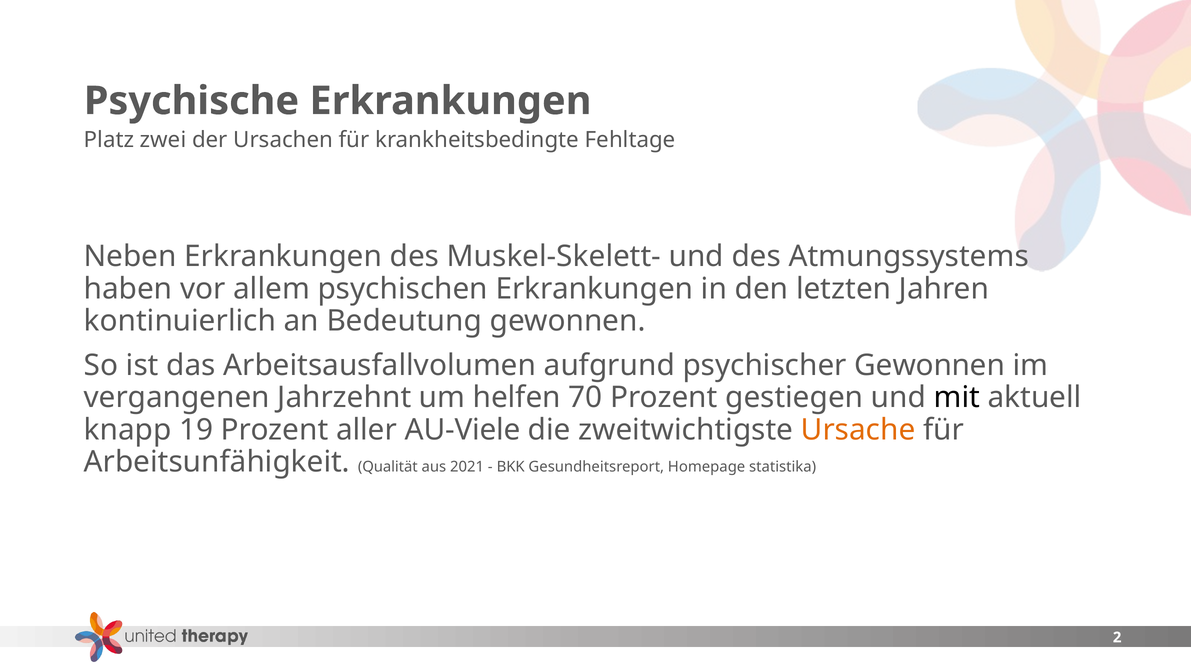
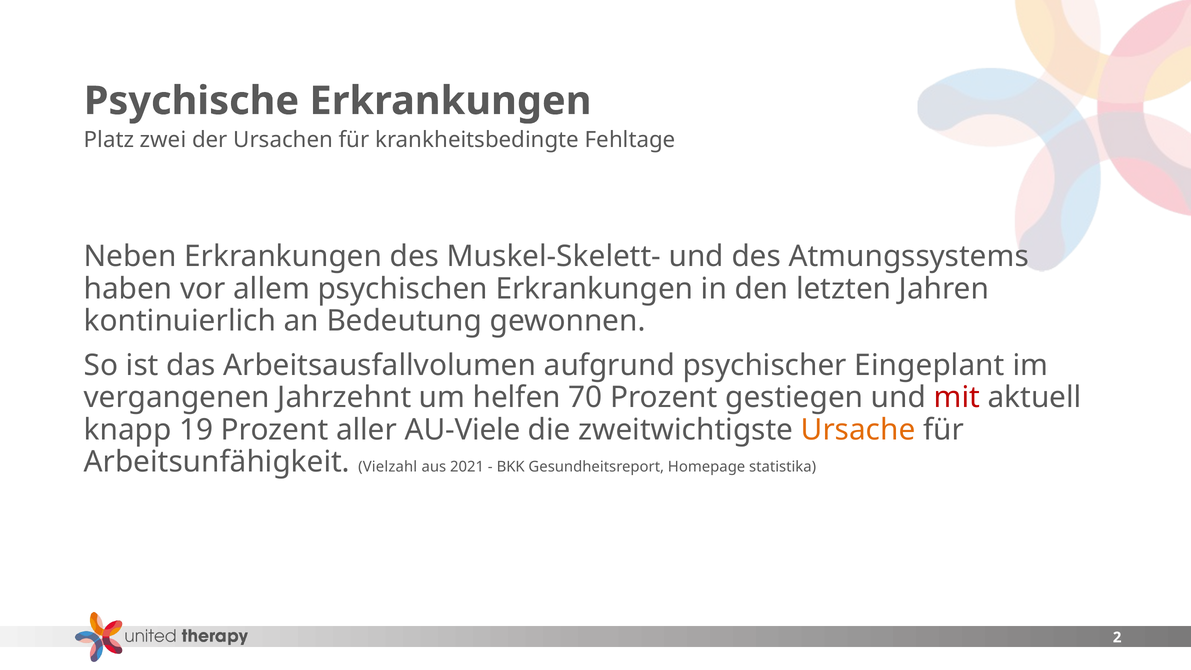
psychischer Gewonnen: Gewonnen -> Eingeplant (930, 365)
mit colour: black -> red (957, 398)
Qualität: Qualität -> Vielzahl (388, 467)
